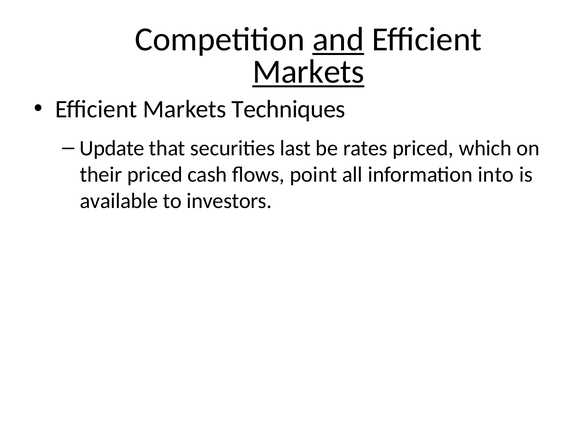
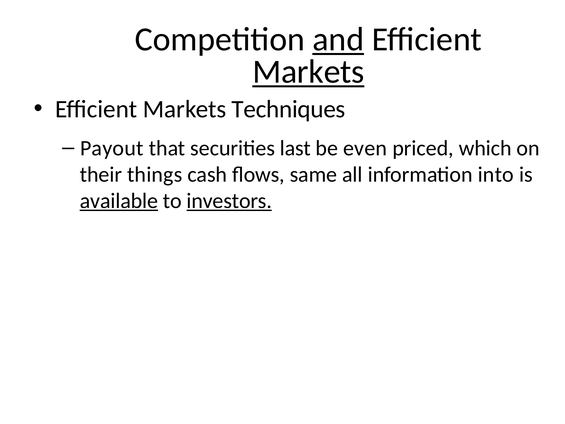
Update: Update -> Payout (112, 148)
rates: rates -> even (365, 148)
their priced: priced -> things (155, 175)
point: point -> same (313, 175)
available underline: none -> present (119, 201)
investors underline: none -> present (229, 201)
